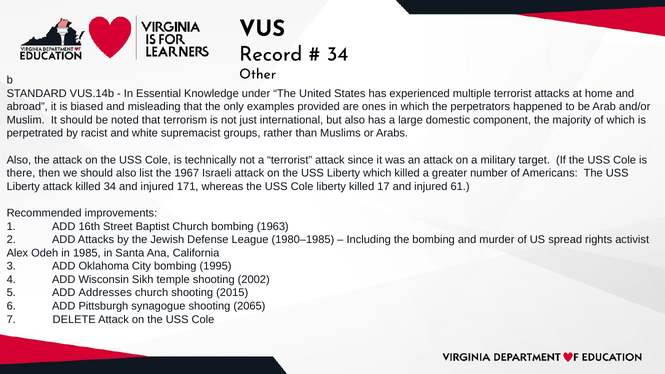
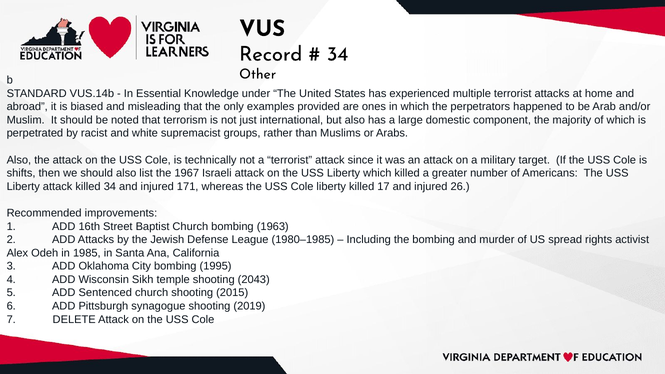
there: there -> shifts (21, 173)
61: 61 -> 26 (460, 186)
2002: 2002 -> 2043 (254, 280)
Addresses: Addresses -> Sentenced (105, 293)
2065: 2065 -> 2019 (249, 306)
